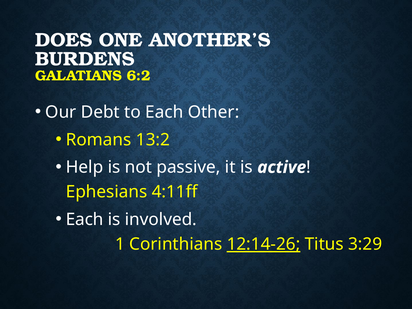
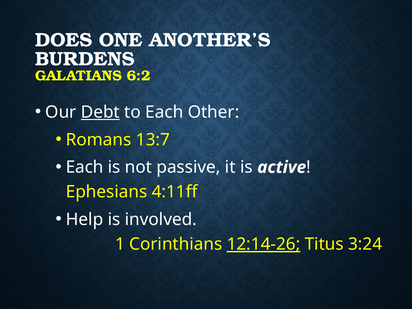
Debt underline: none -> present (100, 112)
13:2: 13:2 -> 13:7 (153, 140)
Help: Help -> Each (85, 167)
Each: Each -> Help (85, 220)
3:29: 3:29 -> 3:24 (365, 244)
